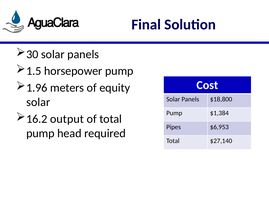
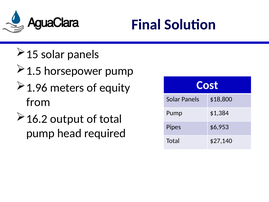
30: 30 -> 15 (32, 54)
solar: solar -> from (38, 102)
